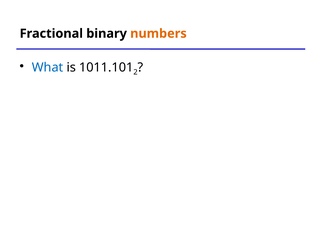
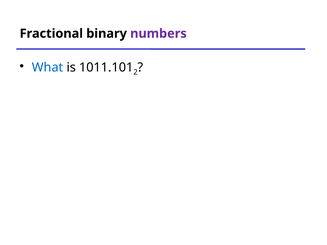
numbers colour: orange -> purple (158, 34)
